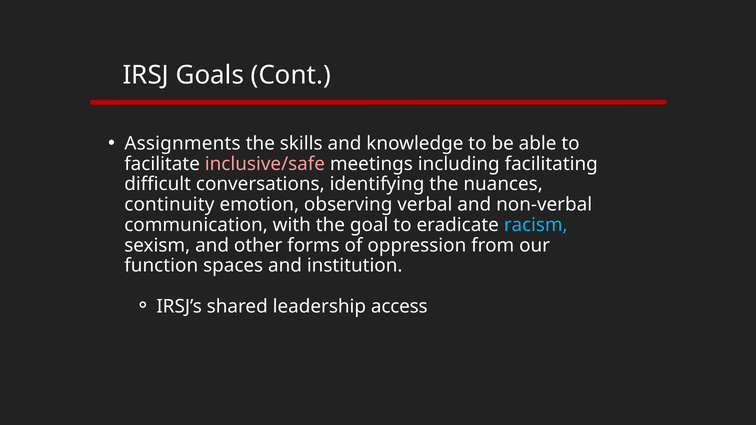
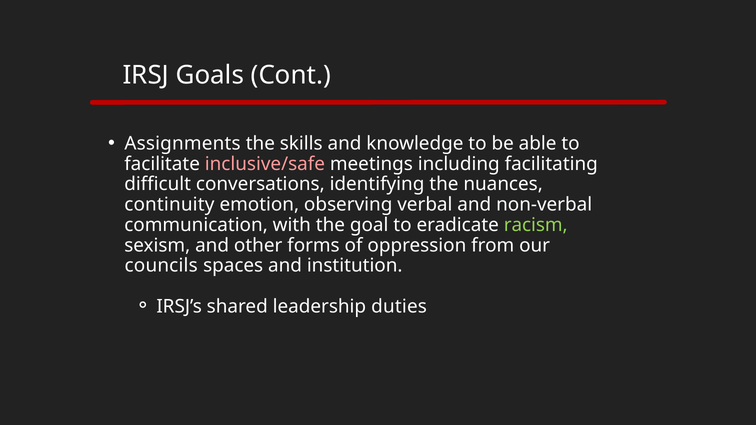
racism colour: light blue -> light green (536, 225)
function: function -> councils (161, 266)
access: access -> duties (399, 307)
